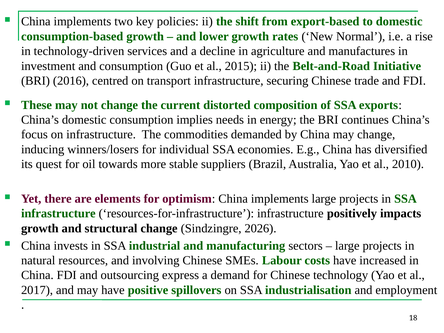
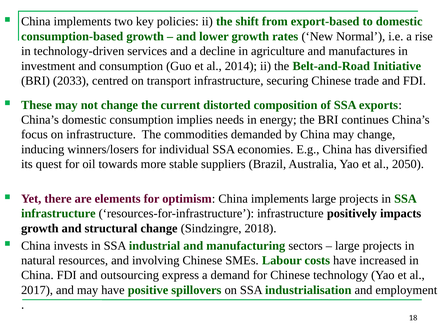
2015: 2015 -> 2014 (241, 66)
2016: 2016 -> 2033 (71, 81)
2010: 2010 -> 2050 (408, 164)
2026: 2026 -> 2018 (260, 228)
